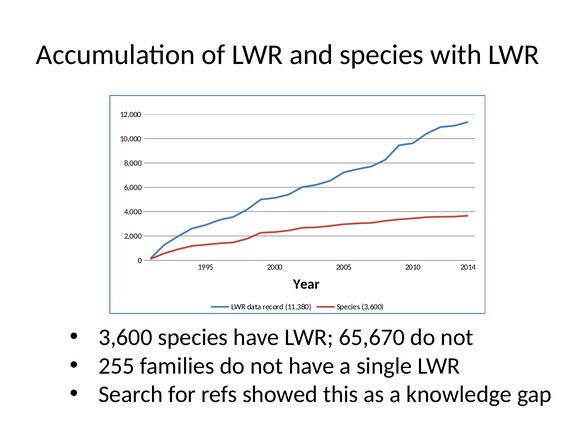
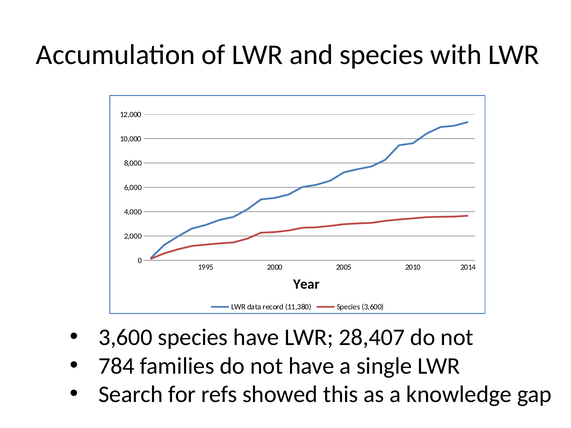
65,670: 65,670 -> 28,407 (372, 338)
255: 255 -> 784 (116, 366)
